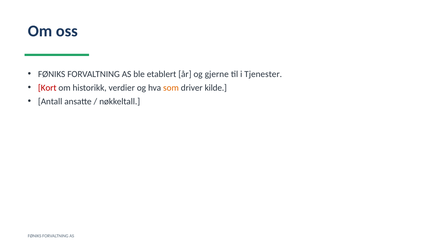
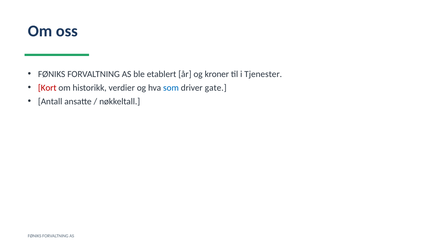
gjerne: gjerne -> kroner (217, 74)
som colour: orange -> blue (171, 88)
kilde: kilde -> gate (216, 88)
